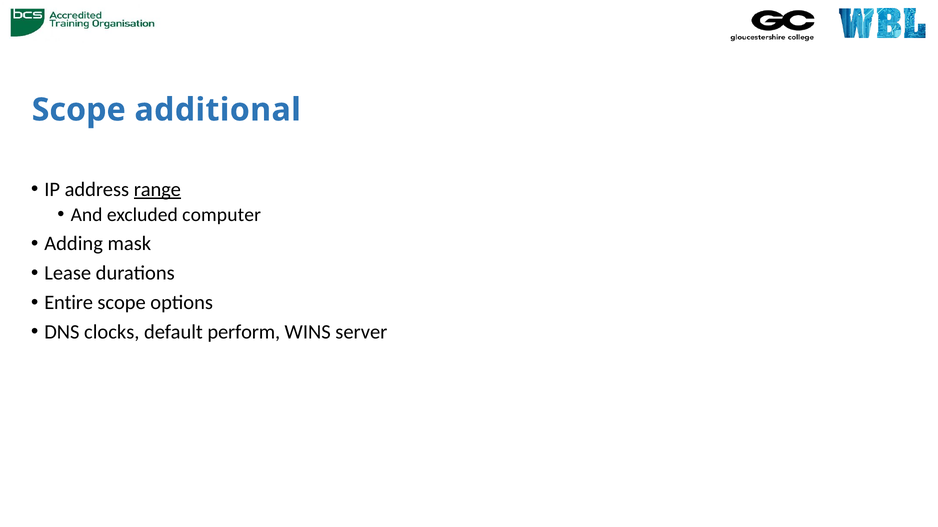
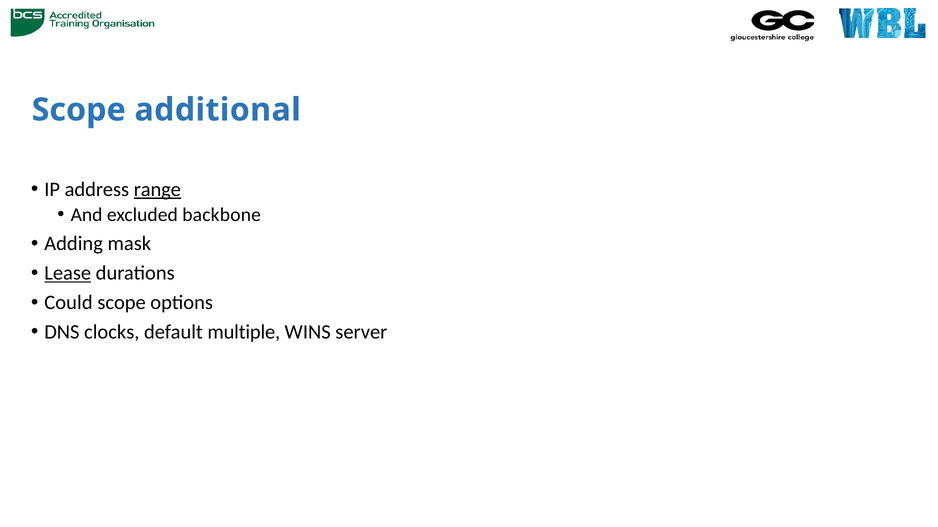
computer: computer -> backbone (222, 215)
Lease underline: none -> present (68, 273)
Entire: Entire -> Could (68, 303)
perform: perform -> multiple (244, 332)
